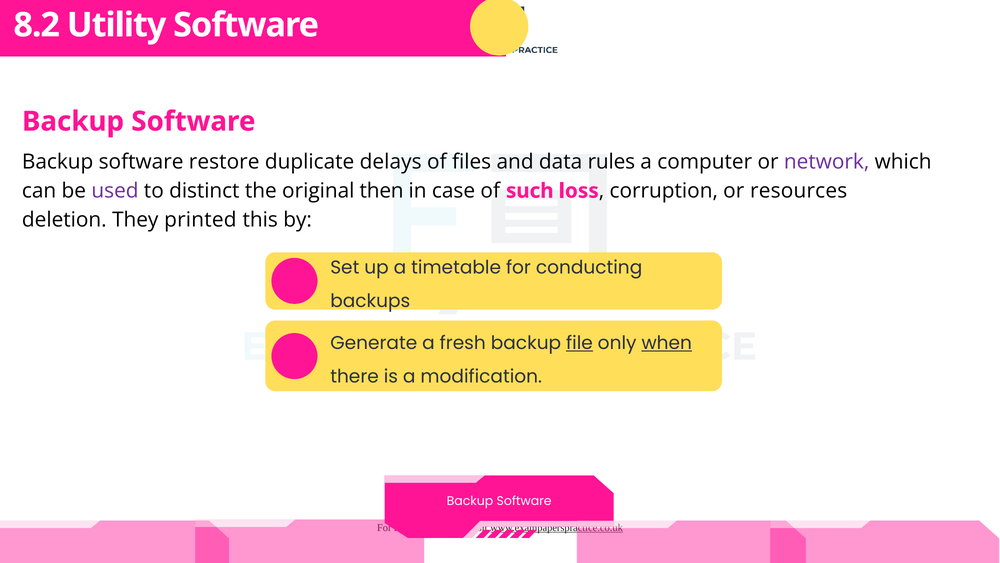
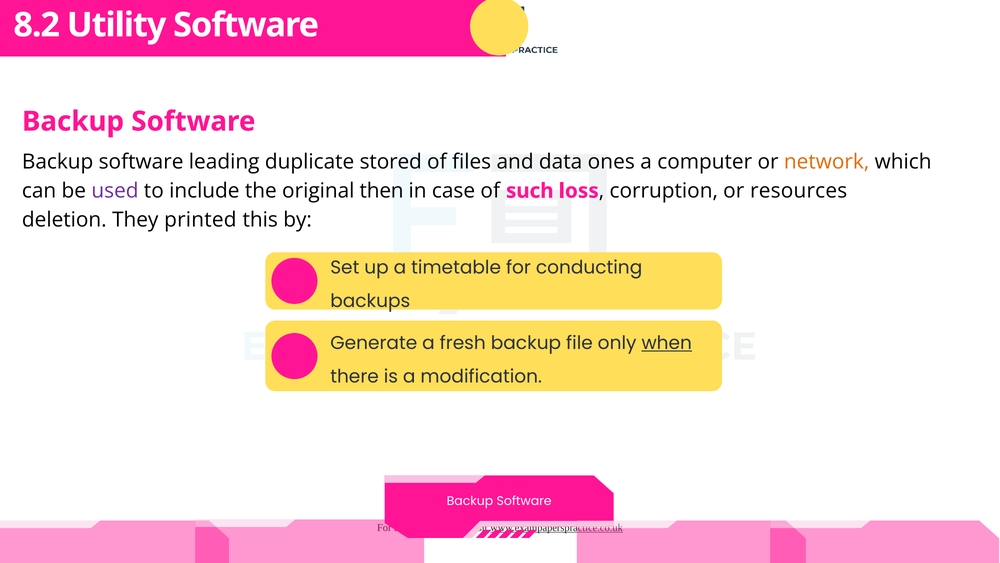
restore: restore -> leading (224, 162)
delays: delays -> stored (391, 162)
rules: rules -> ones (611, 162)
network colour: purple -> orange (827, 162)
distinct: distinct -> include (204, 191)
file underline: present -> none (579, 343)
